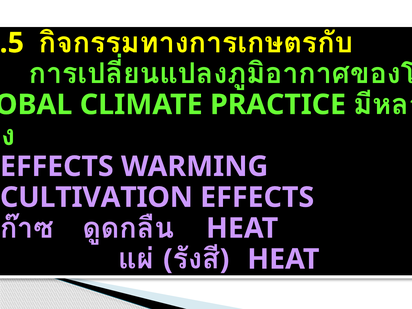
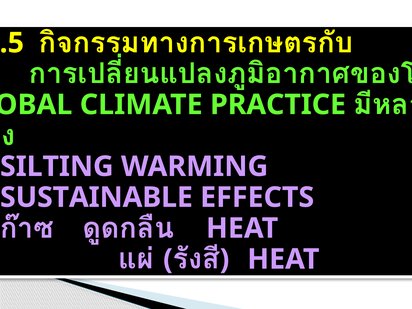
EFFECTS: EFFECTS -> SILTING (57, 167)
CULTIVATION: CULTIVATION -> SUSTAINABLE (96, 197)
